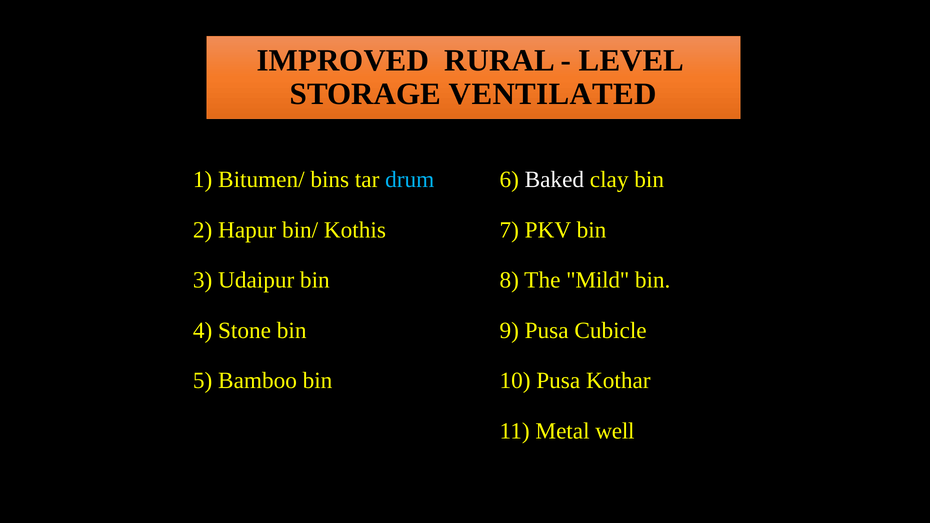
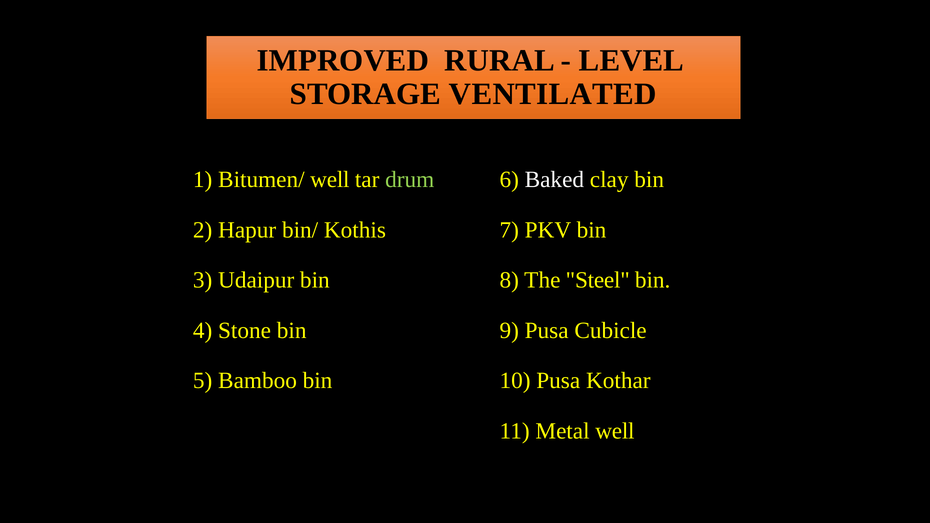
Bitumen/ bins: bins -> well (330, 180)
drum colour: light blue -> light green (410, 180)
Mild: Mild -> Steel (598, 280)
